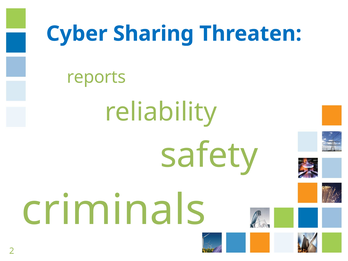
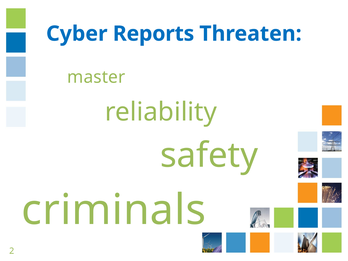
Sharing: Sharing -> Reports (154, 34)
reports: reports -> master (96, 77)
